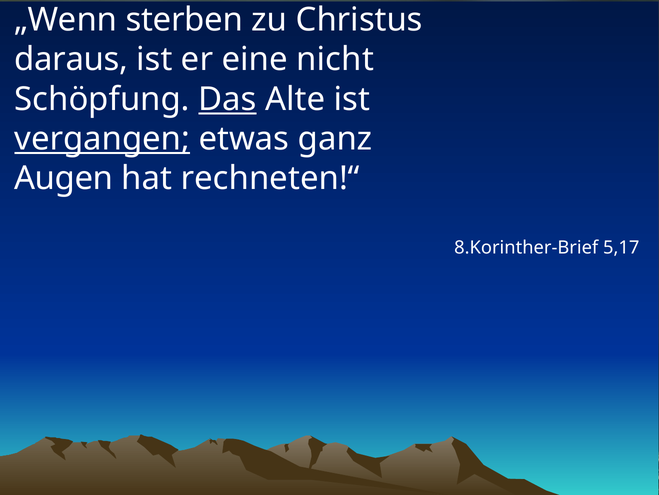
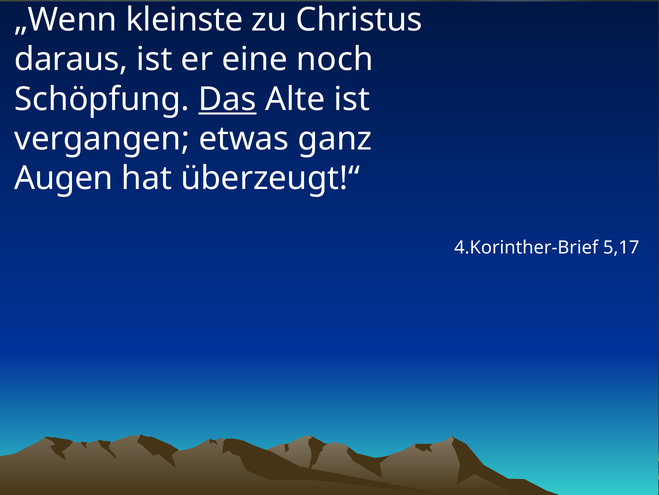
sterben: sterben -> kleinste (184, 20)
nicht: nicht -> noch (335, 60)
vergangen underline: present -> none (102, 139)
rechneten!“: rechneten!“ -> überzeugt!“ (270, 178)
8.Korinther-Brief: 8.Korinther-Brief -> 4.Korinther-Brief (526, 247)
